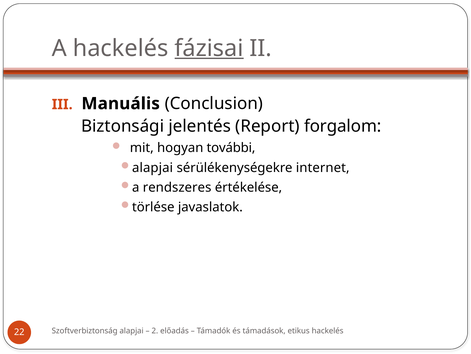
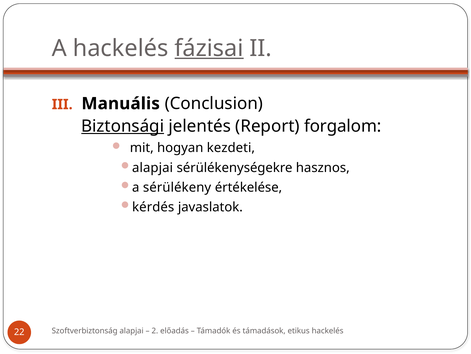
Biztonsági underline: none -> present (123, 126)
további: további -> kezdeti (231, 148)
internet: internet -> hasznos (323, 167)
rendszeres: rendszeres -> sérülékeny (177, 187)
törlése: törlése -> kérdés (153, 207)
